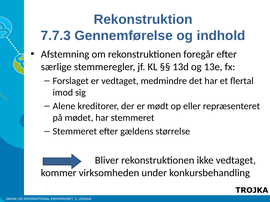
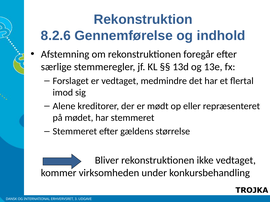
7.7.3: 7.7.3 -> 8.2.6 (56, 36)
